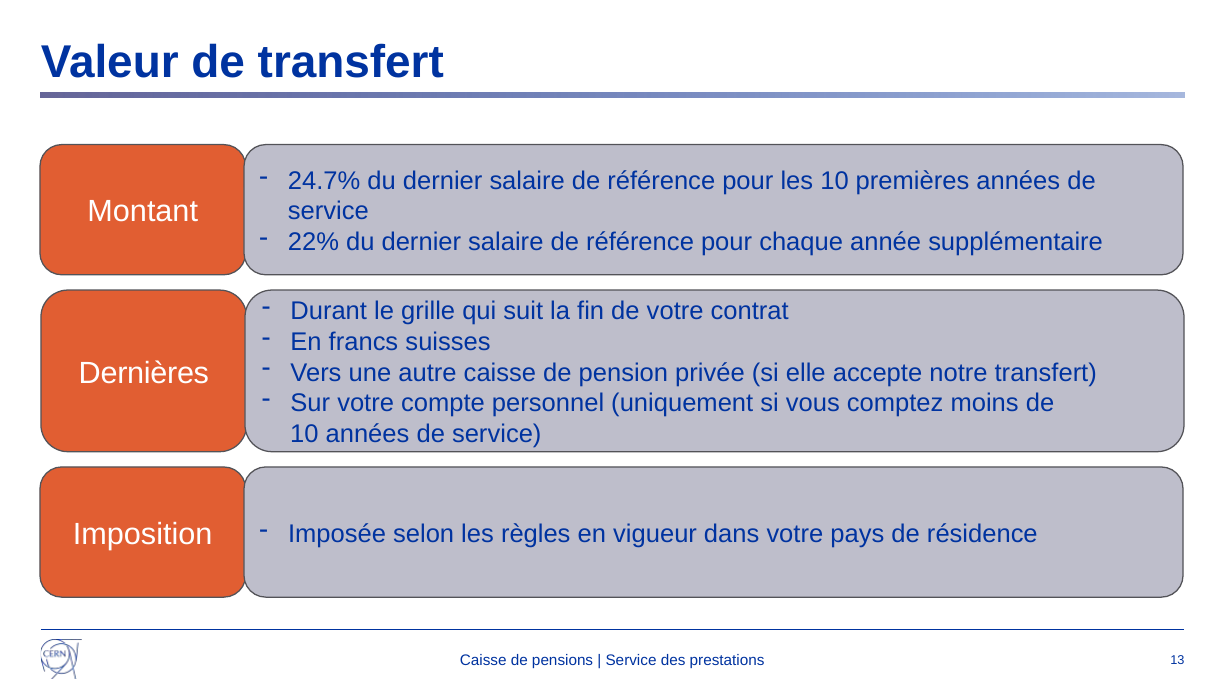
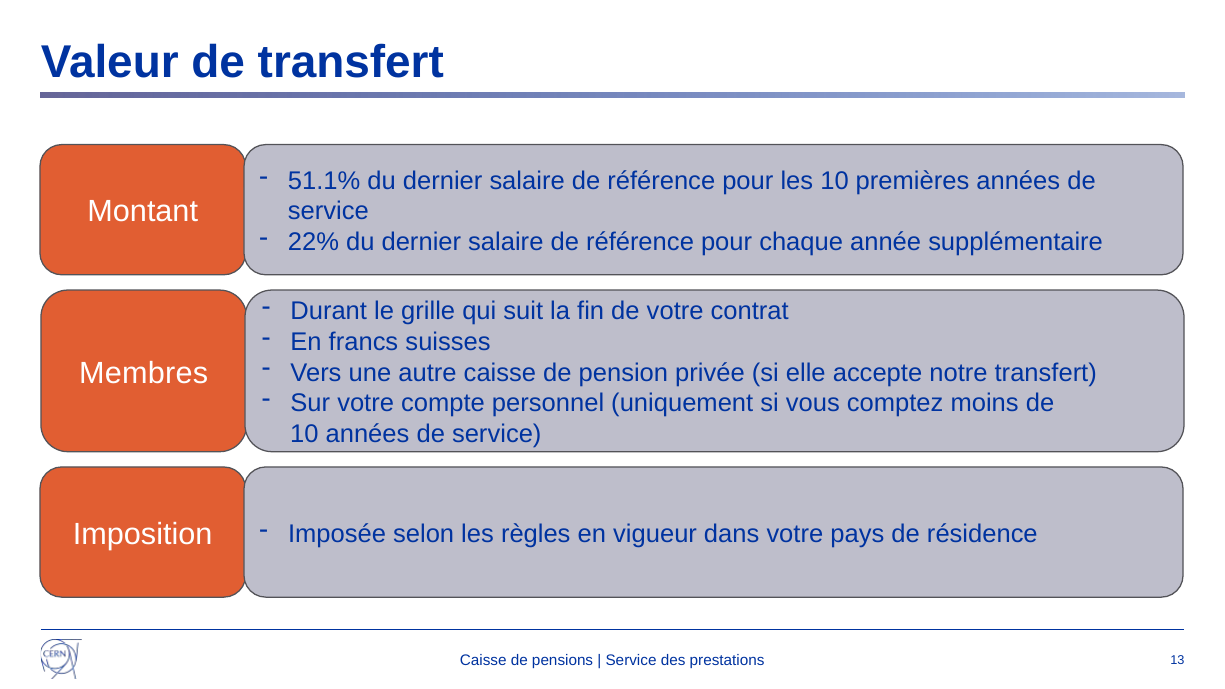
24.7%: 24.7% -> 51.1% (324, 181)
Dernières: Dernières -> Membres (144, 373)
